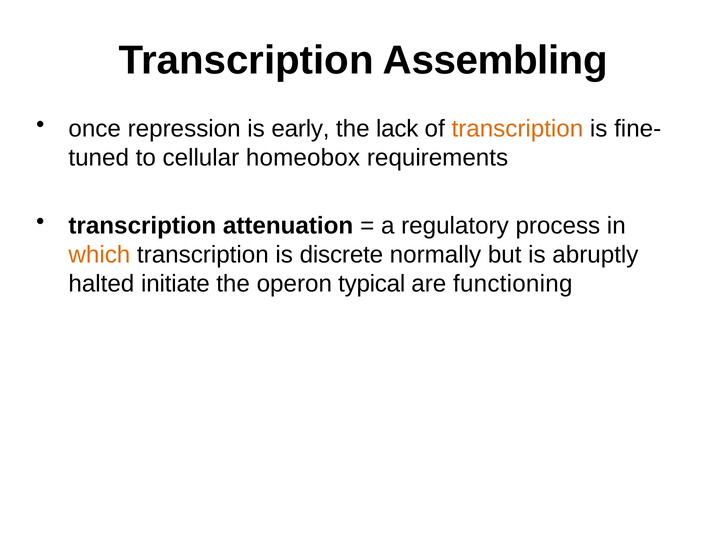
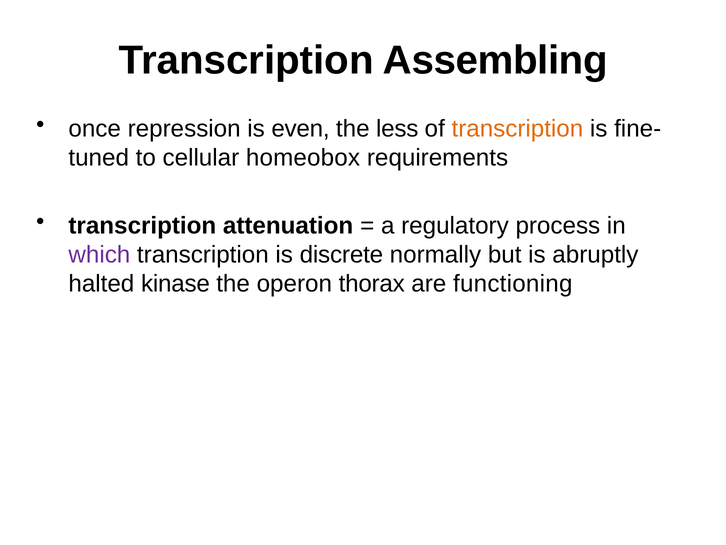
early: early -> even (301, 129)
lack: lack -> less (397, 129)
which colour: orange -> purple (99, 255)
initiate: initiate -> kinase (175, 284)
typical: typical -> thorax (372, 284)
